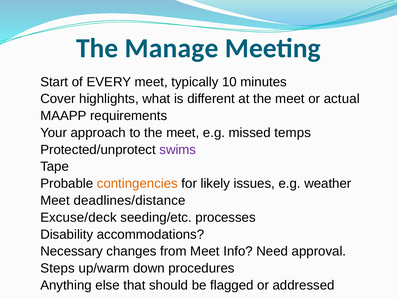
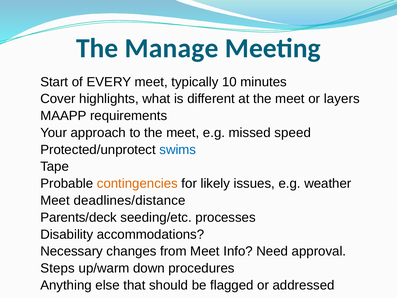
actual: actual -> layers (342, 99)
temps: temps -> speed (293, 133)
swims colour: purple -> blue (178, 150)
Excuse/deck: Excuse/deck -> Parents/deck (79, 217)
